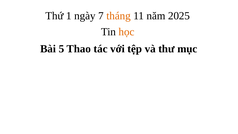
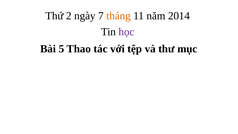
1: 1 -> 2 (69, 16)
2025: 2025 -> 2014 (179, 16)
học colour: orange -> purple (126, 32)
